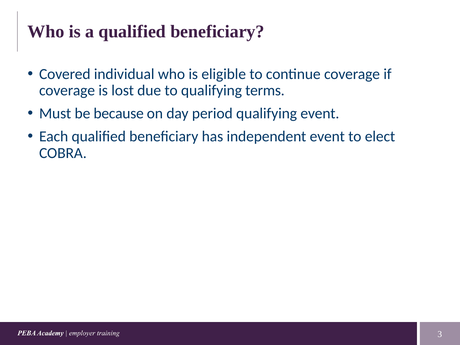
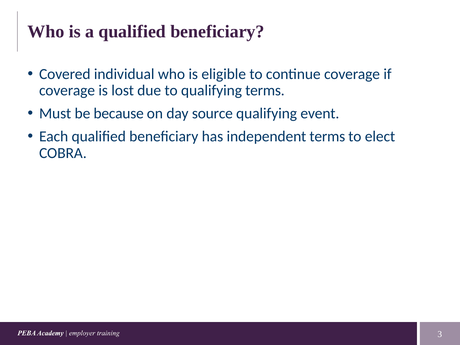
period: period -> source (212, 113)
independent event: event -> terms (327, 136)
